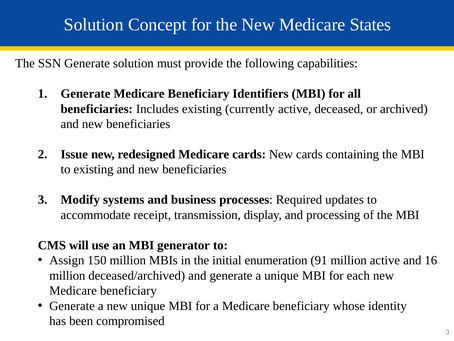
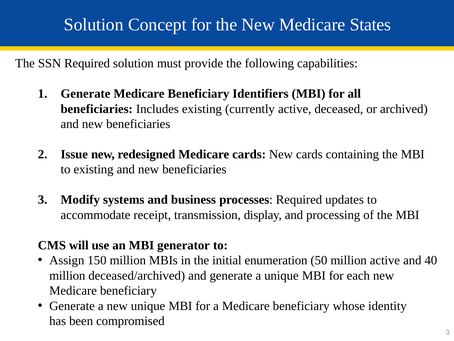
SSN Generate: Generate -> Required (87, 63)
91: 91 -> 50 (319, 260)
16: 16 -> 40 (431, 260)
